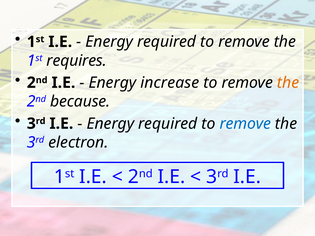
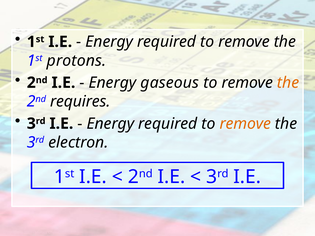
requires: requires -> protons (76, 61)
increase: increase -> gaseous (170, 83)
because: because -> requires (80, 102)
remove colour: blue -> orange (245, 124)
